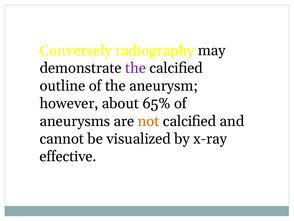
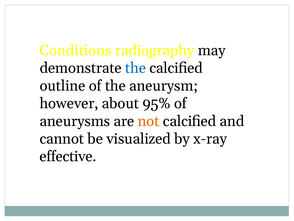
Conversely: Conversely -> Conditions (76, 50)
the colour: purple -> blue (136, 68)
65%: 65% -> 95% (157, 103)
